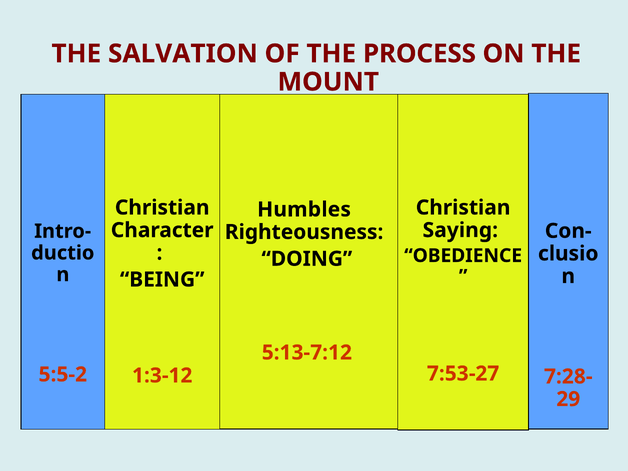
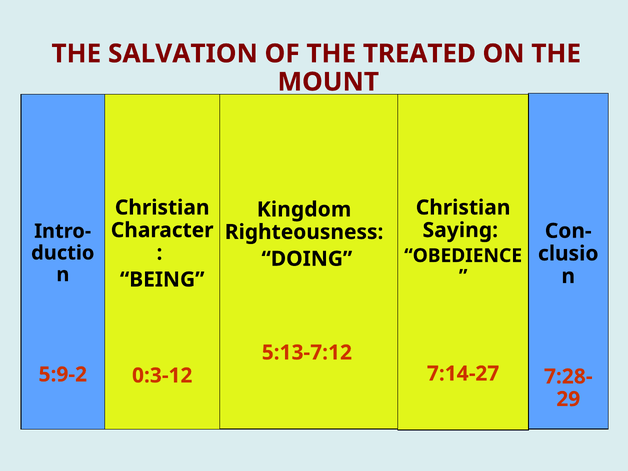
PROCESS: PROCESS -> TREATED (419, 54)
Humbles: Humbles -> Kingdom (304, 209)
7:53-27: 7:53-27 -> 7:14-27 (463, 374)
5:5-2: 5:5-2 -> 5:9-2 (63, 374)
1:3-12: 1:3-12 -> 0:3-12 (162, 376)
